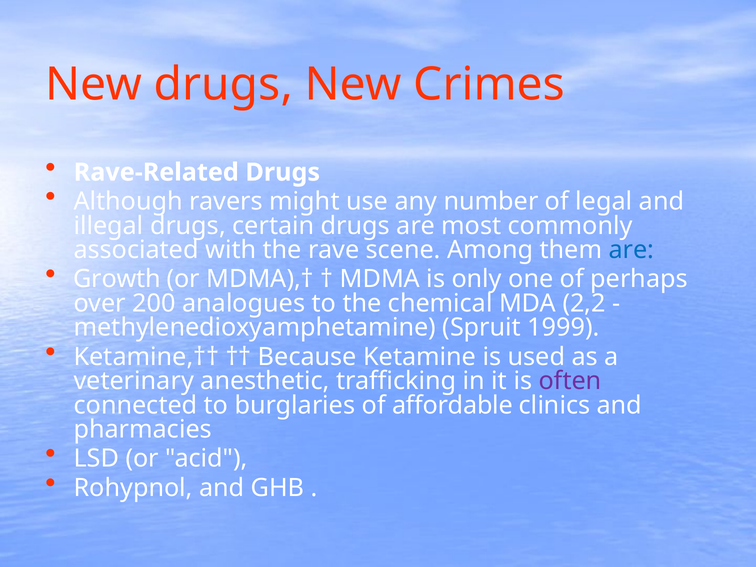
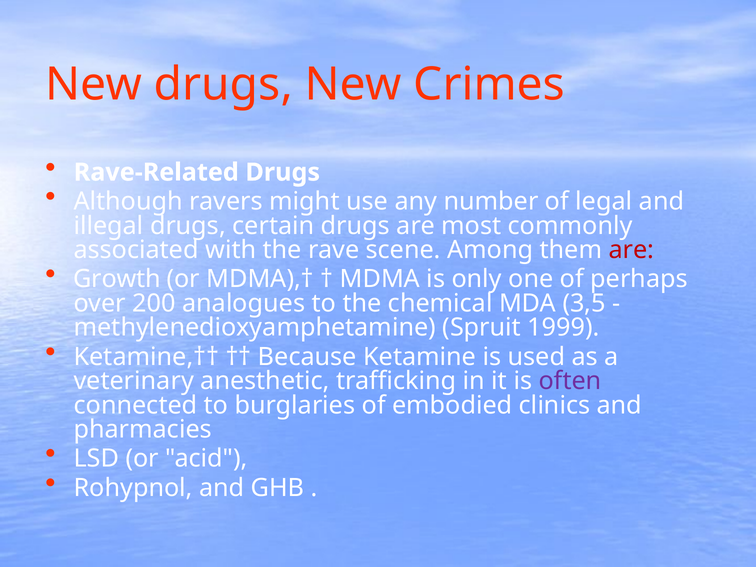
are colour: blue -> red (631, 250)
2,2: 2,2 -> 3,5 (584, 303)
affordable: affordable -> embodied (452, 405)
